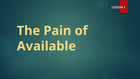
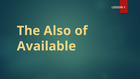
Pain: Pain -> Also (57, 31)
